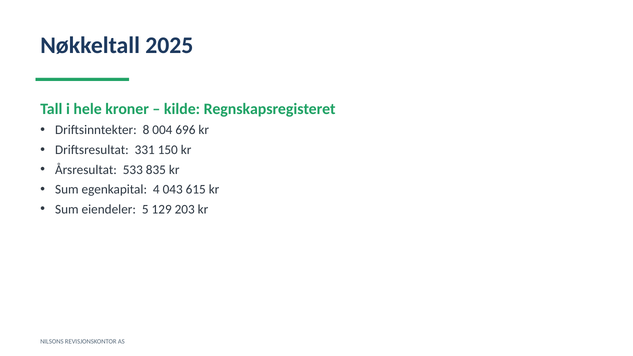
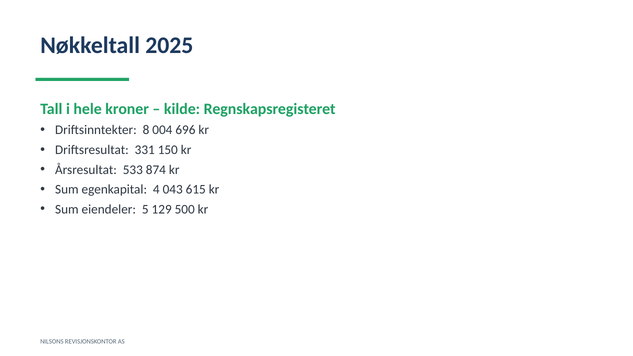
835: 835 -> 874 (156, 170)
203: 203 -> 500 (185, 209)
